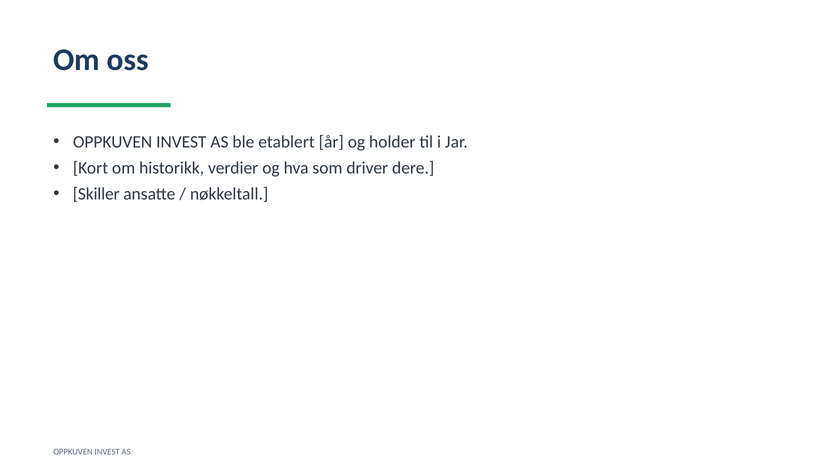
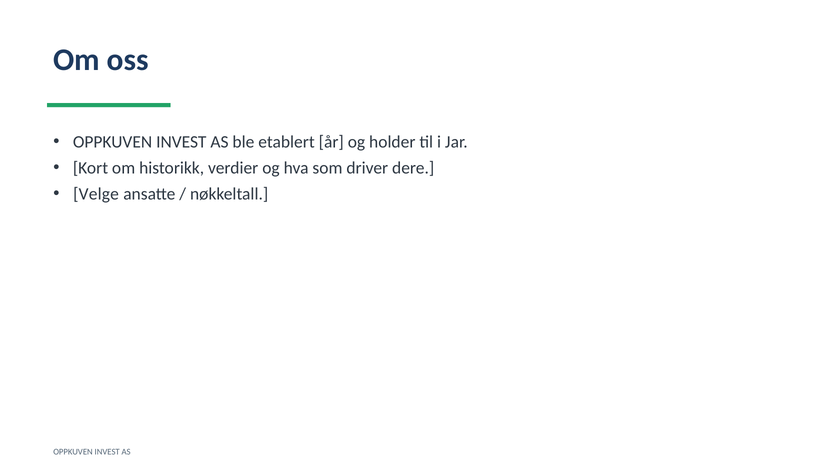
Skiller: Skiller -> Velge (96, 194)
